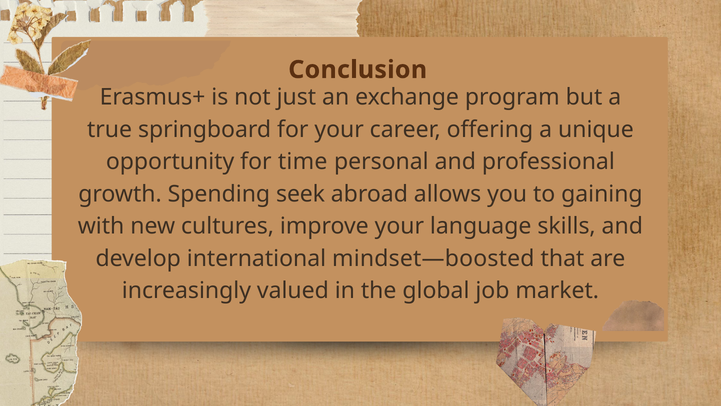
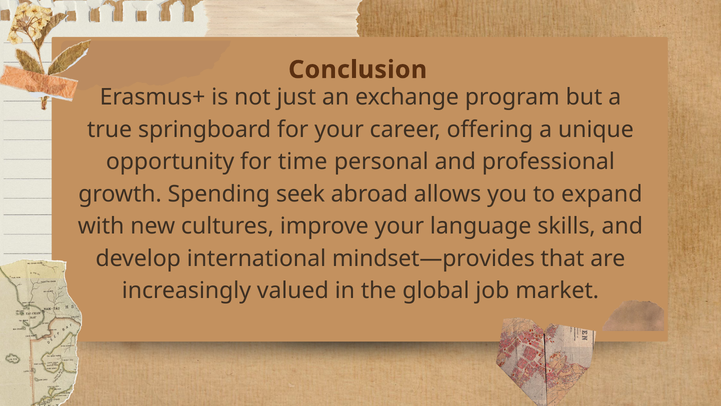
gaining: gaining -> expand (602, 194)
mindset—boosted: mindset—boosted -> mindset—provides (433, 258)
